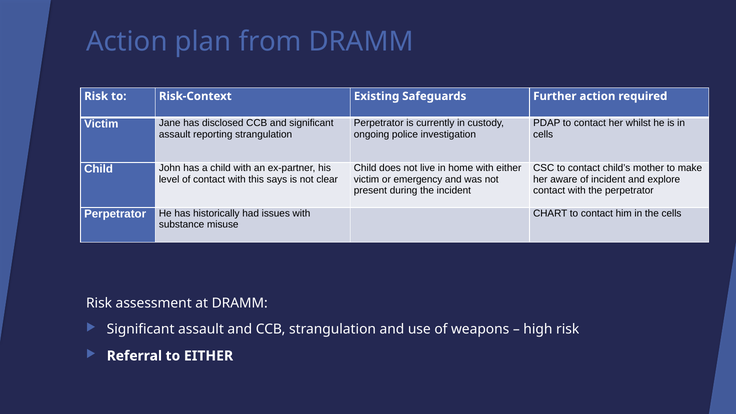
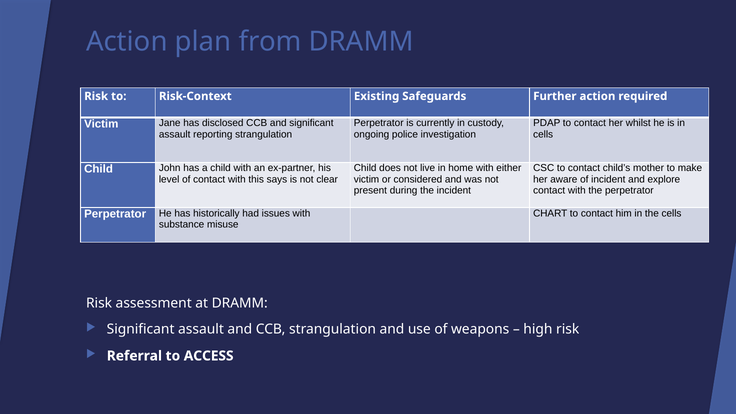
emergency: emergency -> considered (418, 179)
to EITHER: EITHER -> ACCESS (209, 356)
